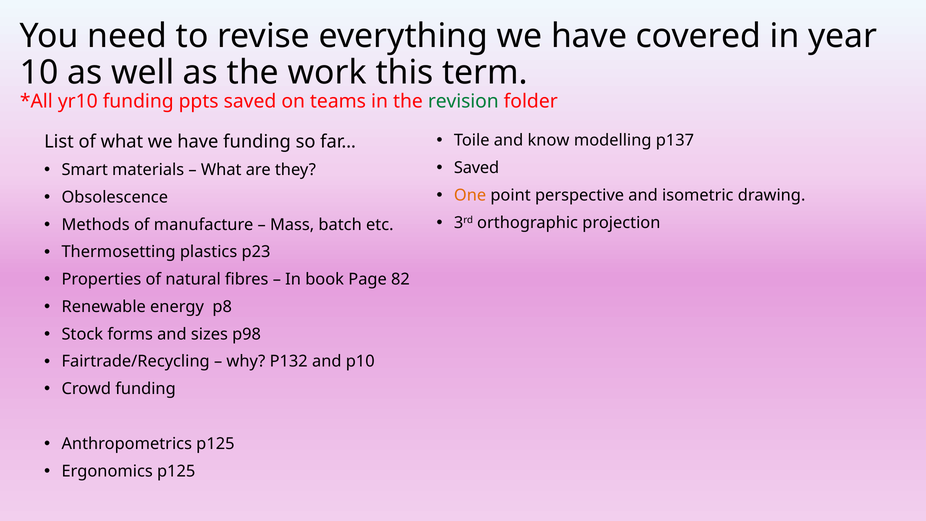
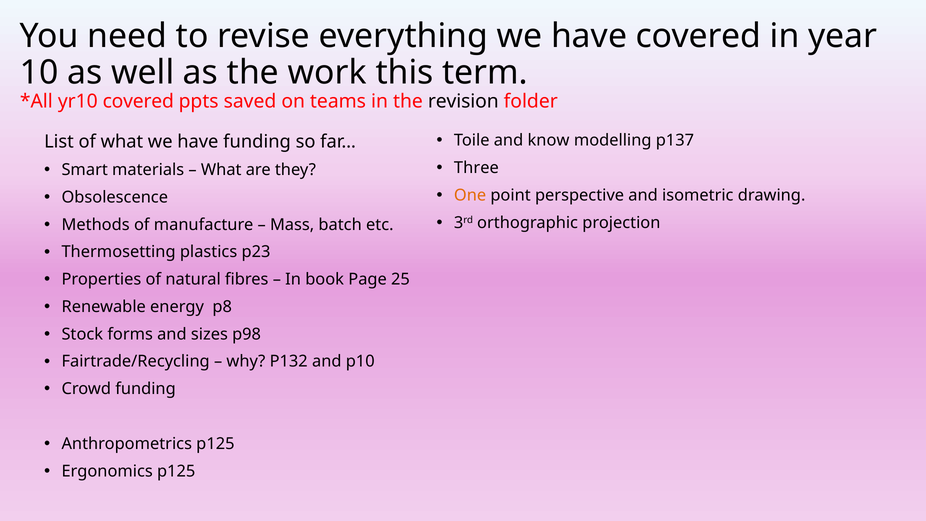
yr10 funding: funding -> covered (138, 101)
revision colour: green -> black (463, 101)
Saved: Saved -> Three (476, 168)
82: 82 -> 25 (400, 279)
